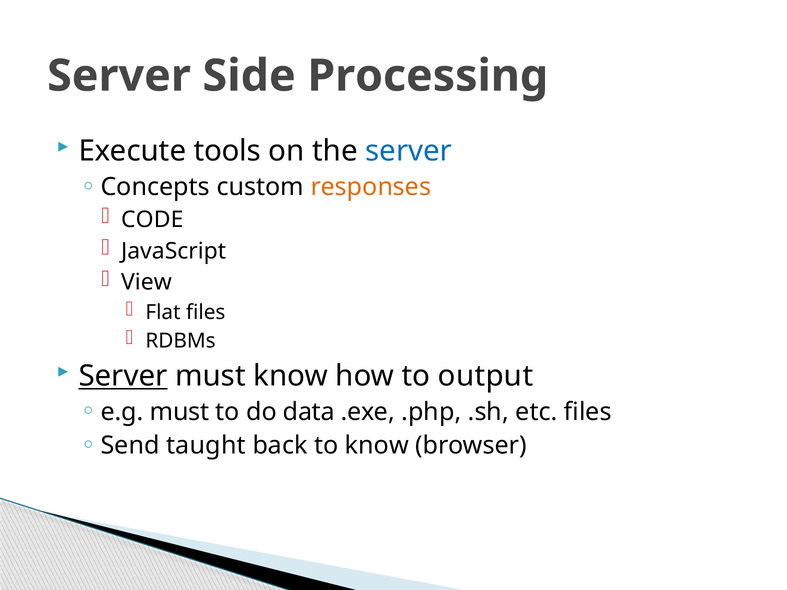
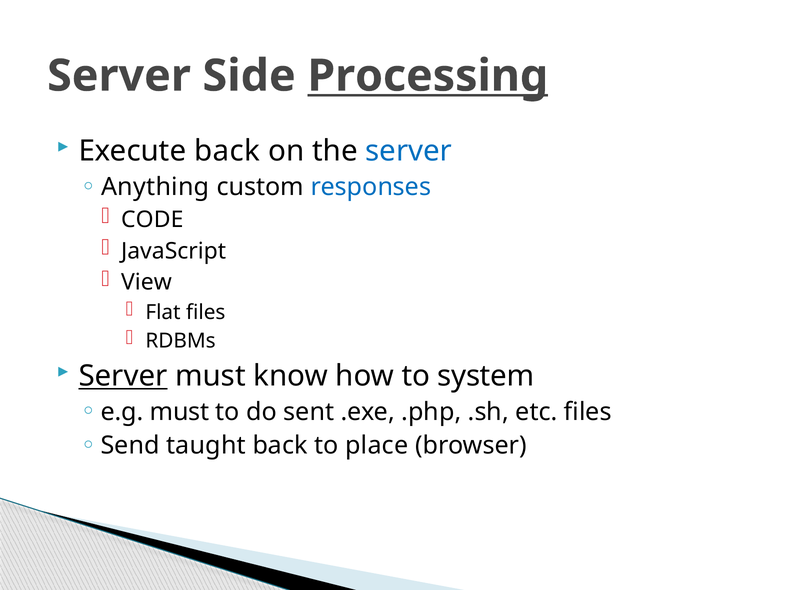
Processing underline: none -> present (428, 76)
Execute tools: tools -> back (227, 151)
Concepts: Concepts -> Anything (155, 187)
responses colour: orange -> blue (371, 187)
output: output -> system (486, 376)
data: data -> sent (309, 412)
to know: know -> place (377, 446)
